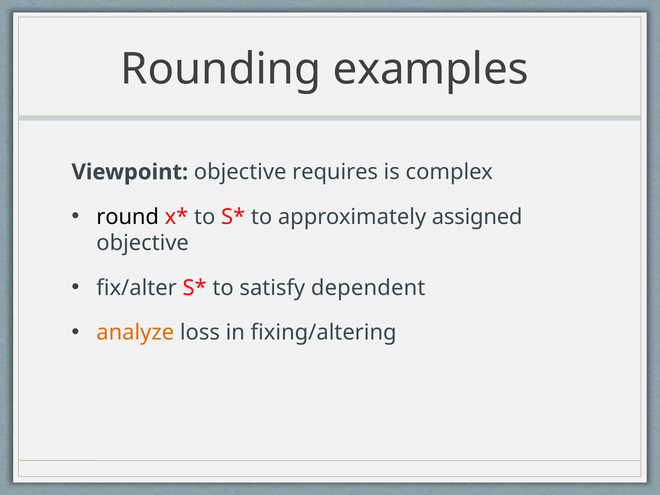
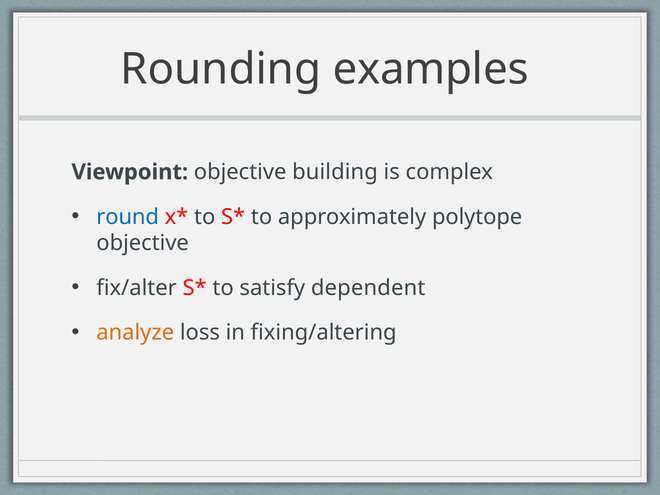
requires: requires -> building (335, 172)
round colour: black -> blue (128, 217)
assigned: assigned -> polytope (477, 217)
